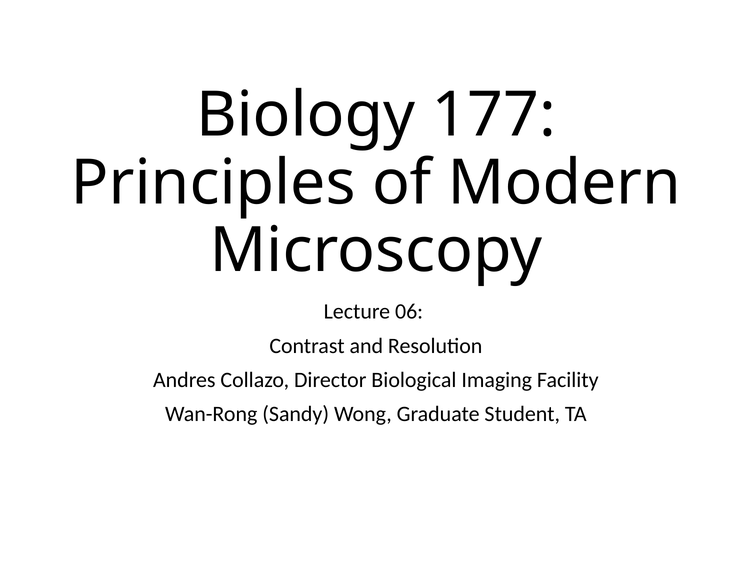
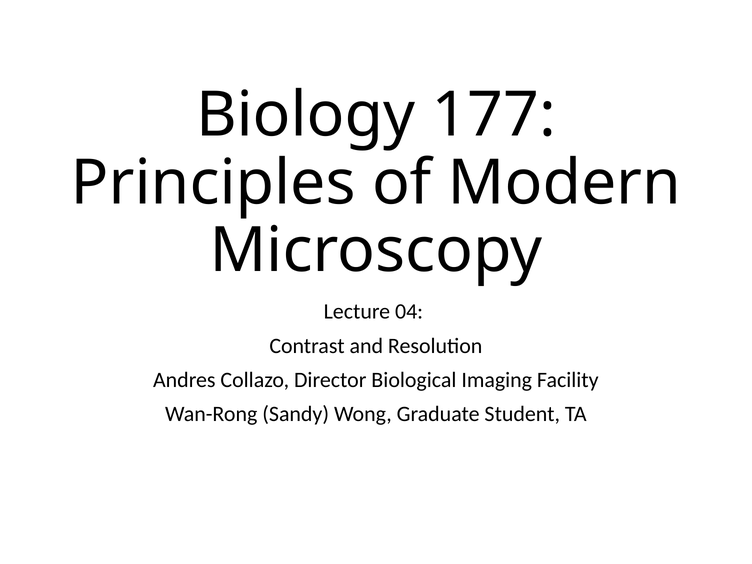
06: 06 -> 04 (409, 312)
